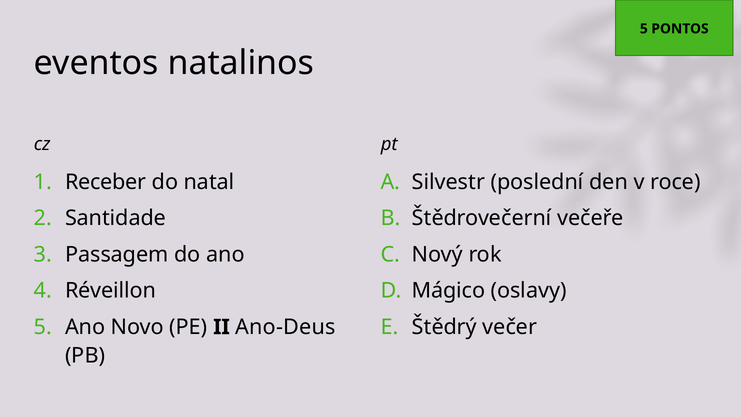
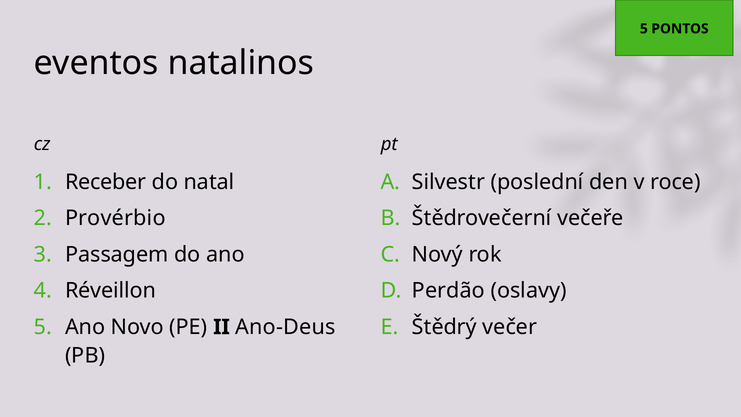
Santidade: Santidade -> Provérbio (115, 218)
Mágico: Mágico -> Perdão (448, 291)
